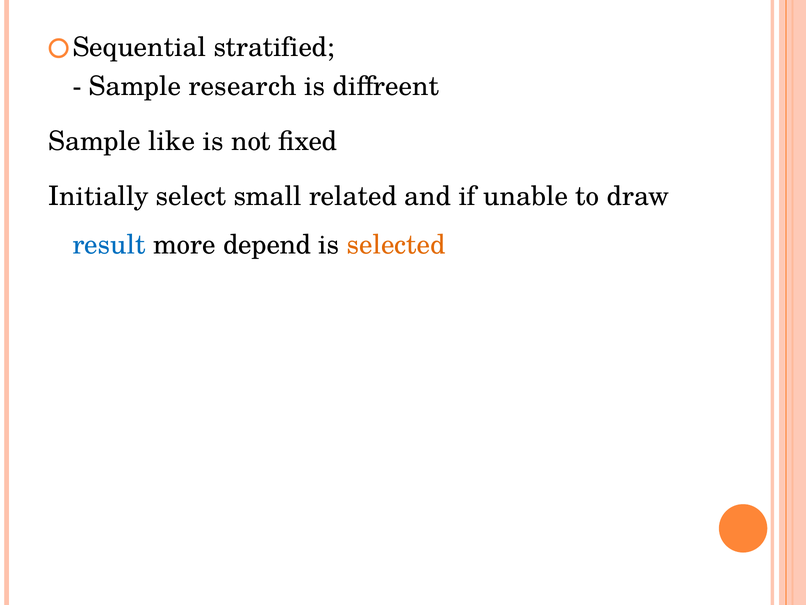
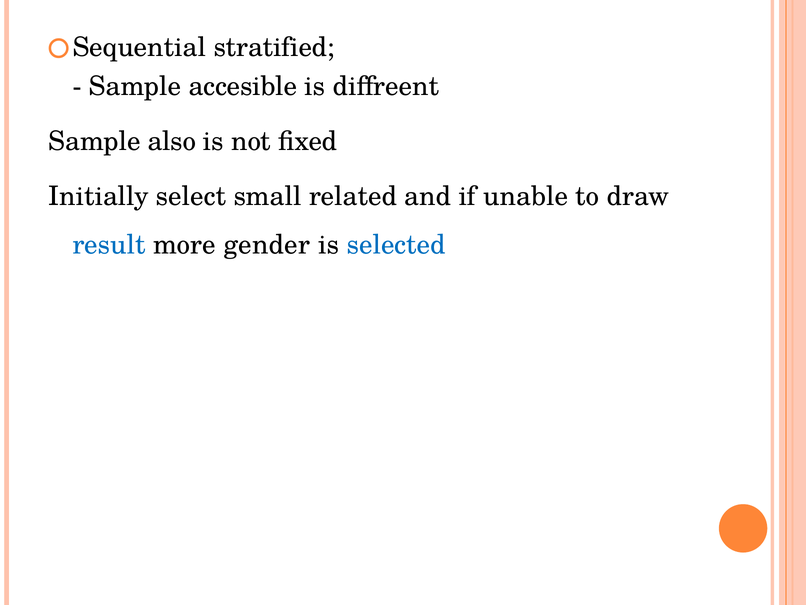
research: research -> accesible (243, 86)
like: like -> also (172, 141)
depend: depend -> gender (267, 245)
selected colour: orange -> blue (396, 245)
